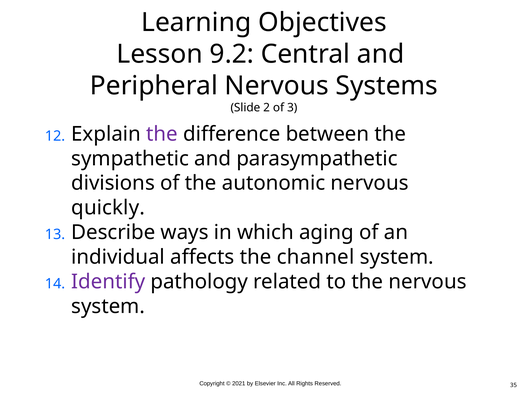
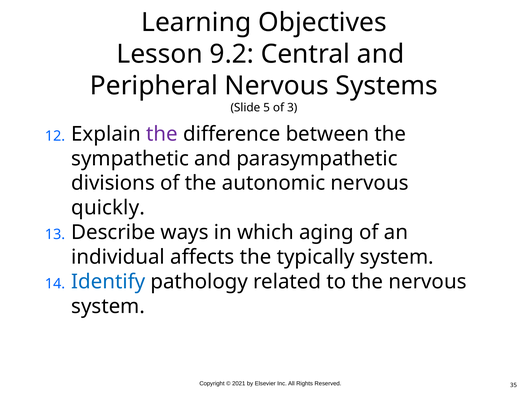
2: 2 -> 5 (267, 108)
channel: channel -> typically (316, 257)
Identify colour: purple -> blue (108, 282)
